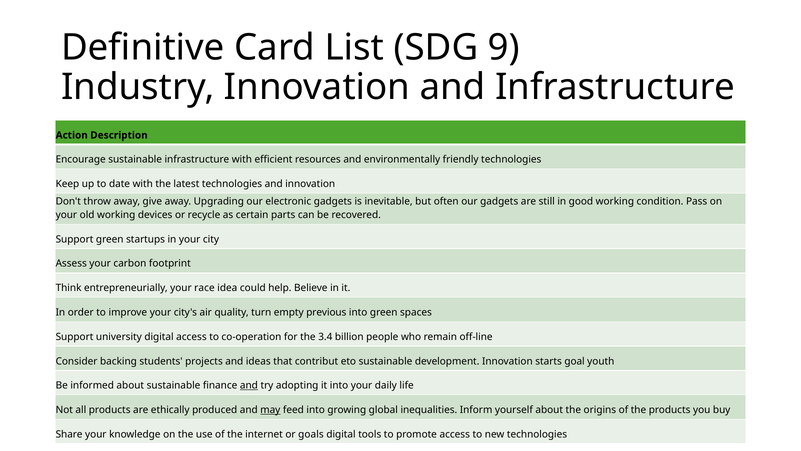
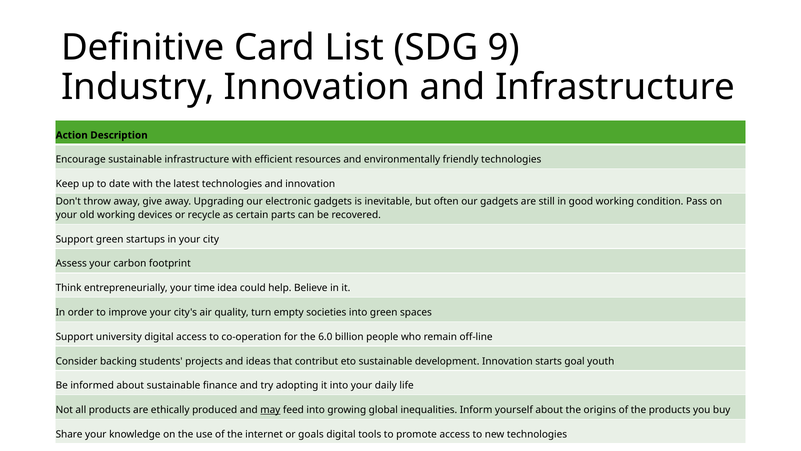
race: race -> time (205, 288)
previous: previous -> societies (326, 312)
3.4: 3.4 -> 6.0 (325, 336)
and underline: present -> none (249, 385)
